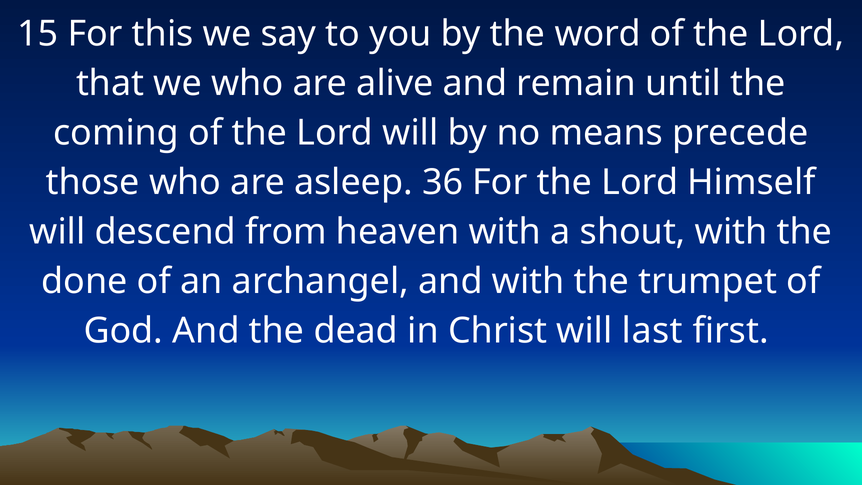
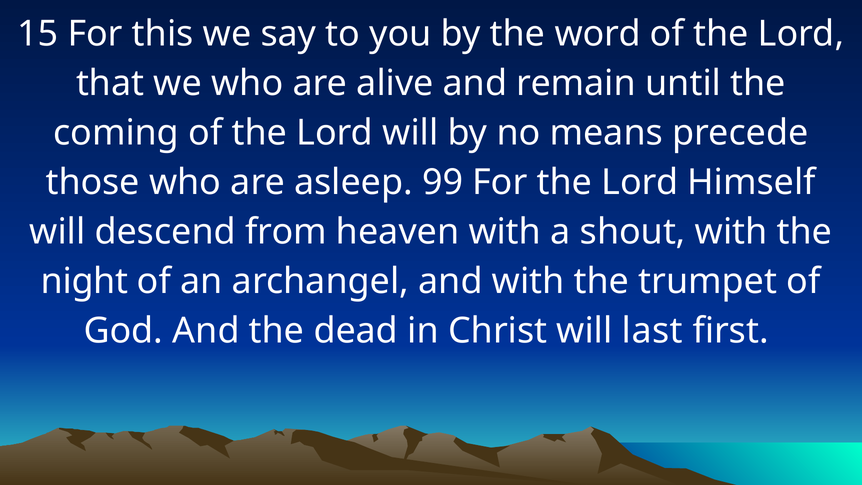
36: 36 -> 99 (443, 182)
done: done -> night (85, 281)
